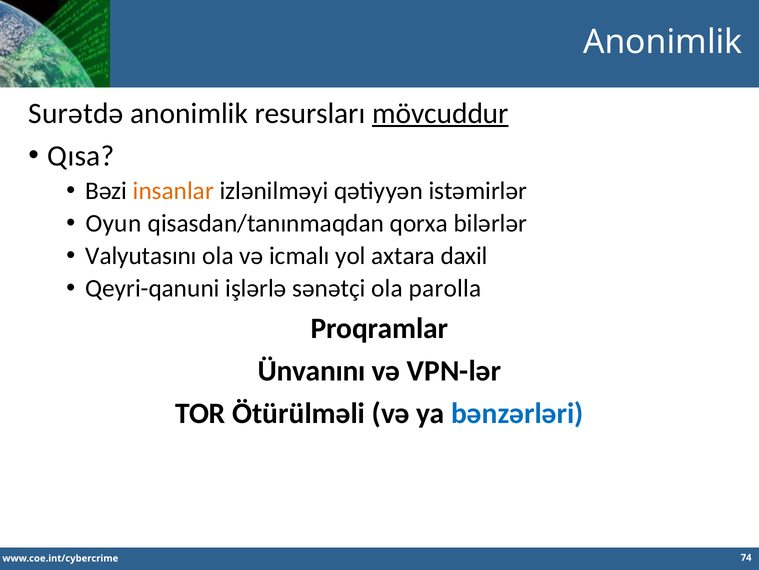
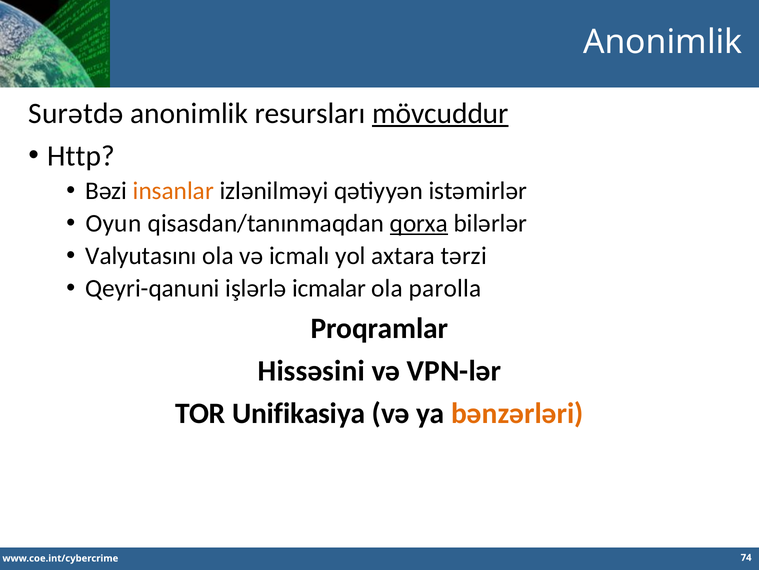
Qısa: Qısa -> Http (81, 156)
qorxa underline: none -> present (419, 223)
daxil: daxil -> tərzi (464, 256)
sənətçi: sənətçi -> icmalar (329, 288)
Ünvanını: Ünvanını -> Hissəsini (311, 371)
Ötürülməli: Ötürülməli -> Unifikasiya (299, 413)
bənzərləri colour: blue -> orange (517, 413)
